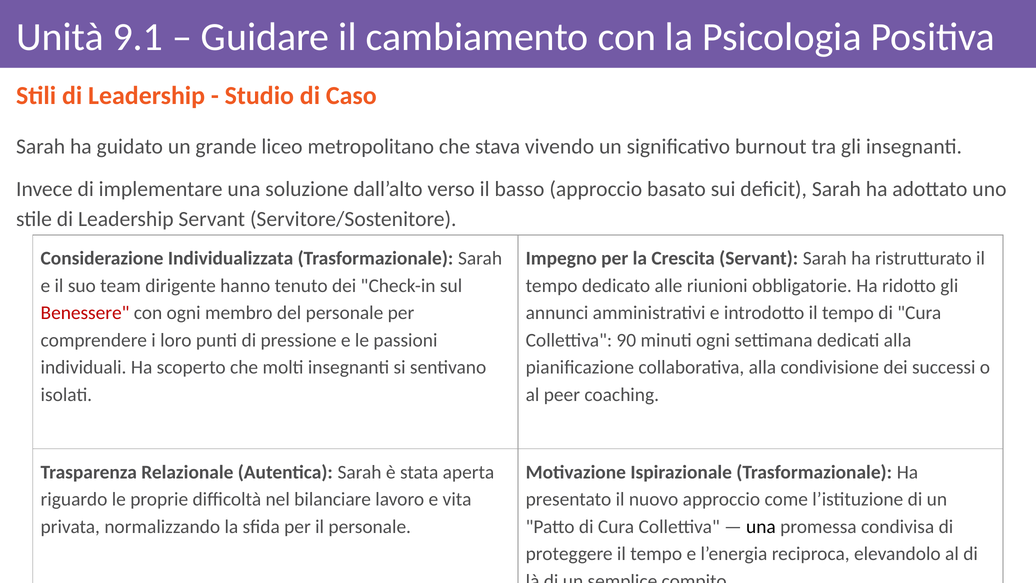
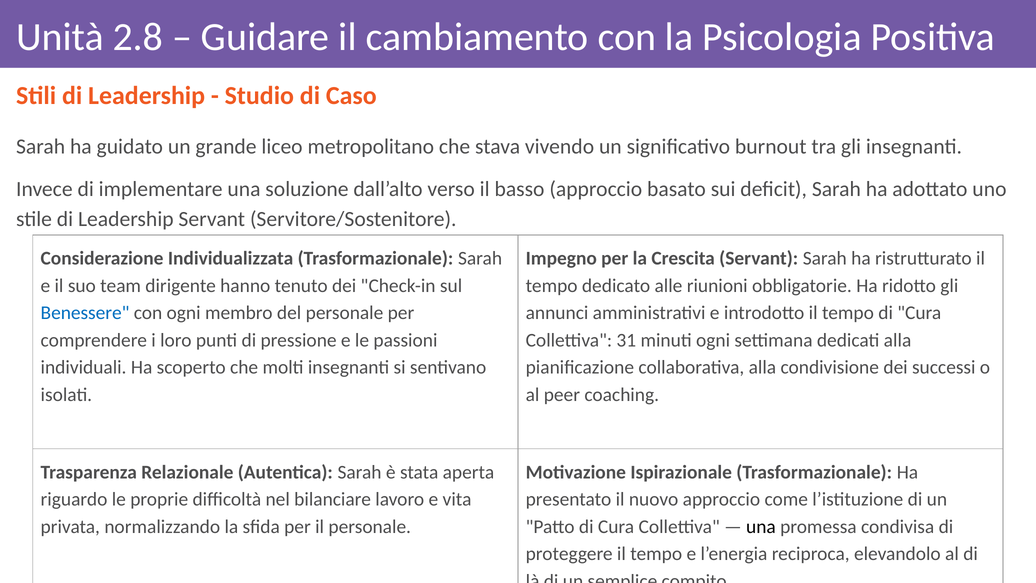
9.1: 9.1 -> 2.8 (138, 37)
Benessere colour: red -> blue (85, 313)
90: 90 -> 31 (626, 340)
